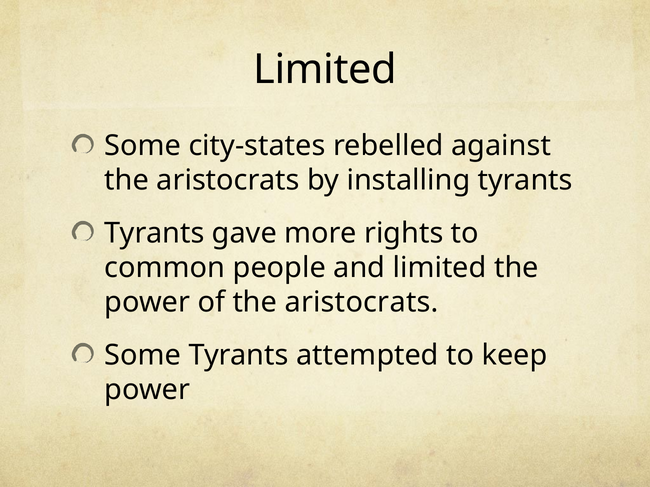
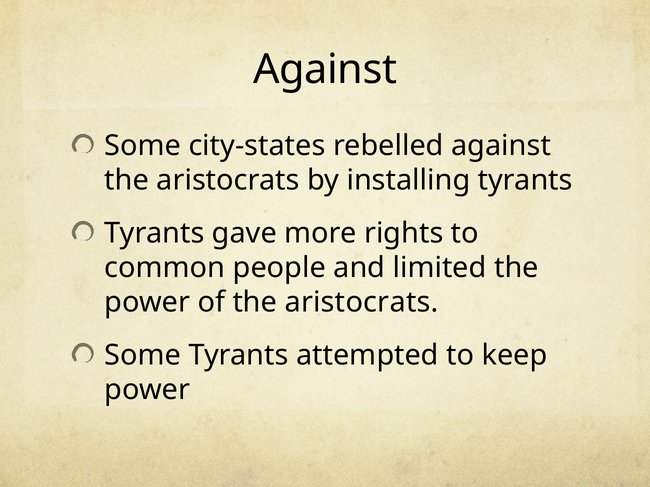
Limited: Limited -> Against (325, 70)
